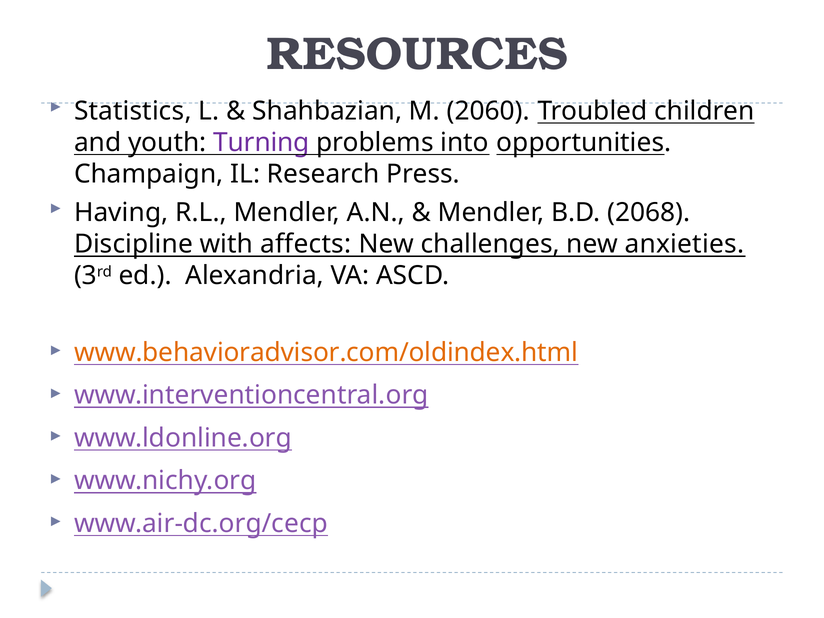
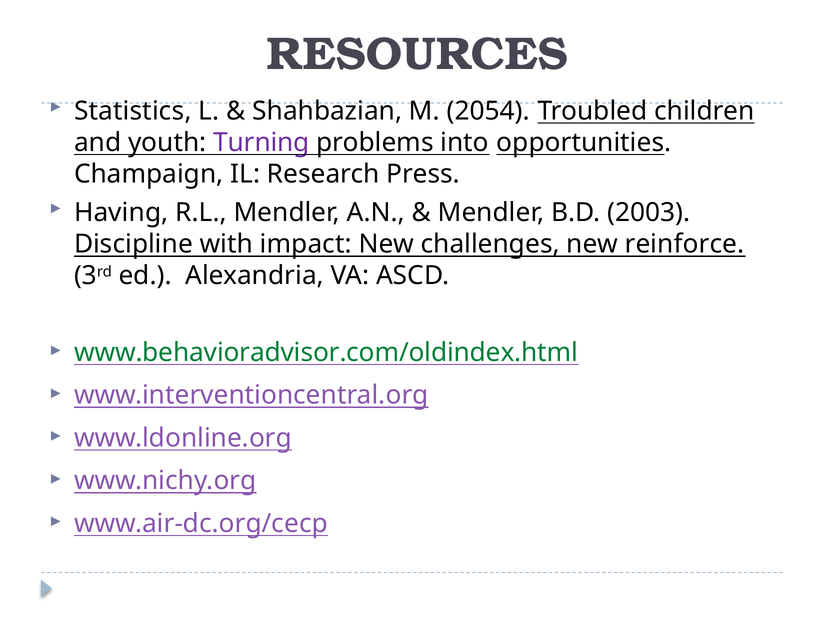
2060: 2060 -> 2054 (488, 111)
2068: 2068 -> 2003 (649, 213)
affects: affects -> impact (306, 244)
anxieties: anxieties -> reinforce (684, 244)
www.behavioradvisor.com/oldindex.html colour: orange -> green (326, 353)
